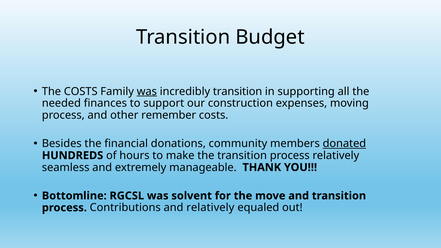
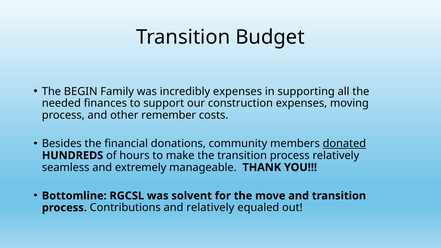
The COSTS: COSTS -> BEGIN (81, 91)
was underline: present -> none (147, 91)
incredibly transition: transition -> expenses (238, 91)
